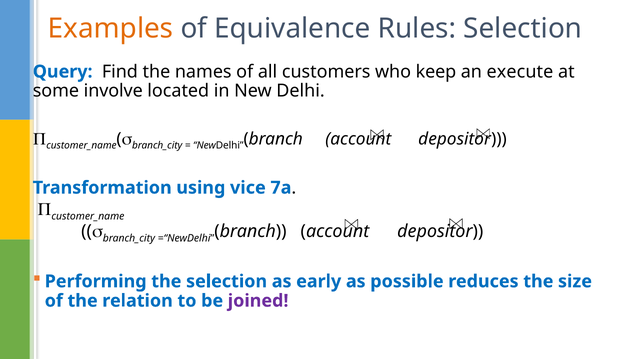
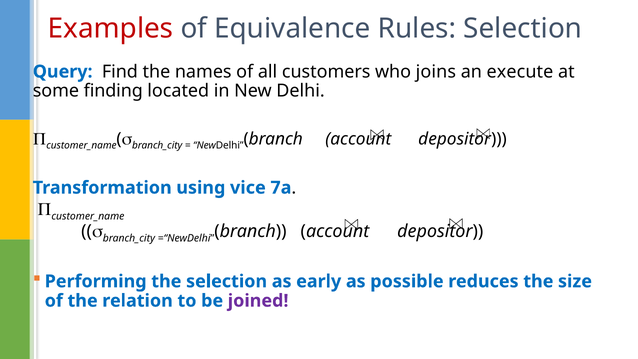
Examples colour: orange -> red (111, 28)
keep: keep -> joins (436, 72)
involve: involve -> finding (113, 91)
